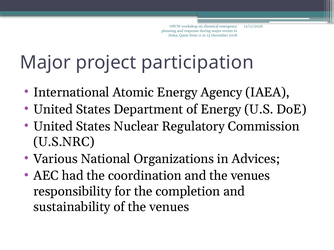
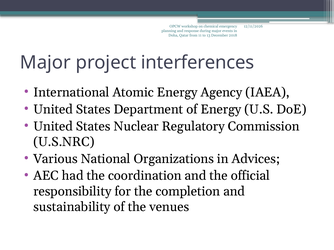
participation: participation -> interferences (198, 63)
and the venues: venues -> official (250, 176)
